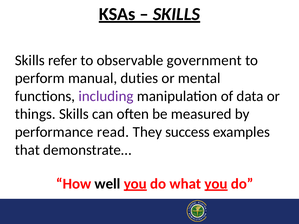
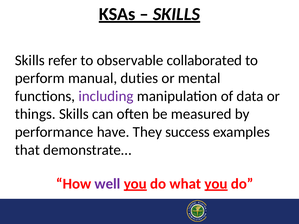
government: government -> collaborated (204, 60)
read: read -> have (113, 132)
well colour: black -> purple (107, 184)
